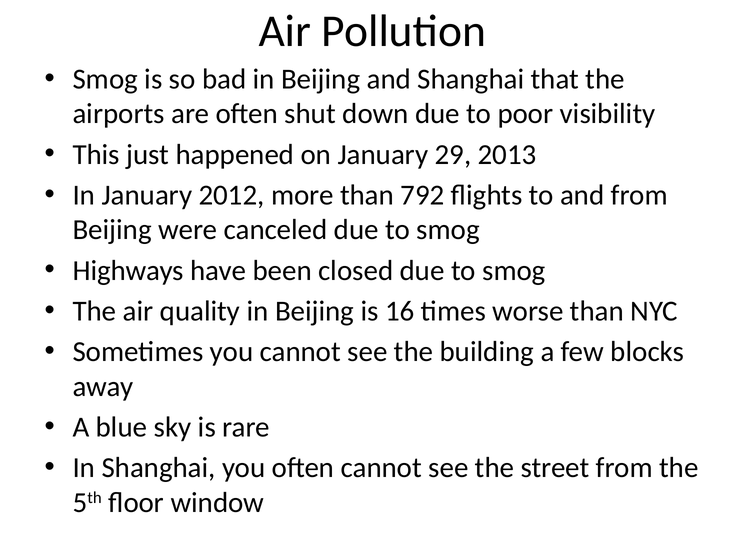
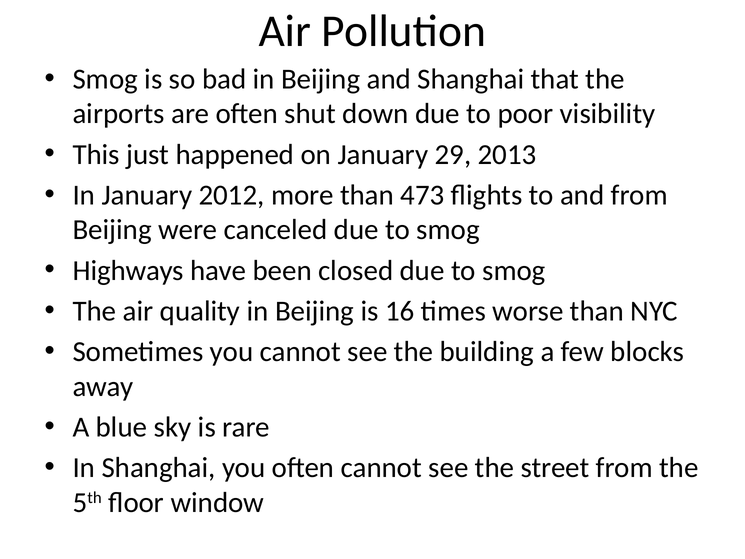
792: 792 -> 473 (422, 195)
